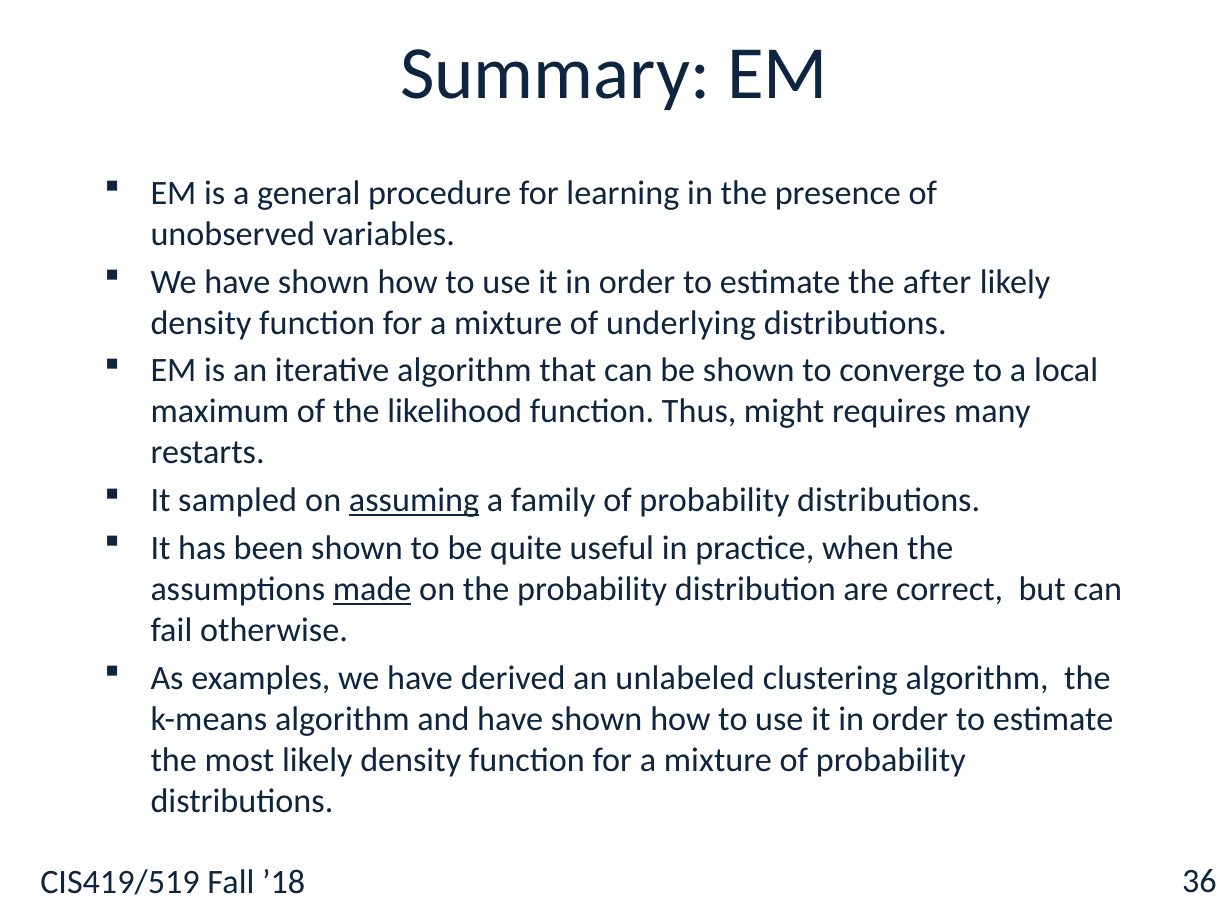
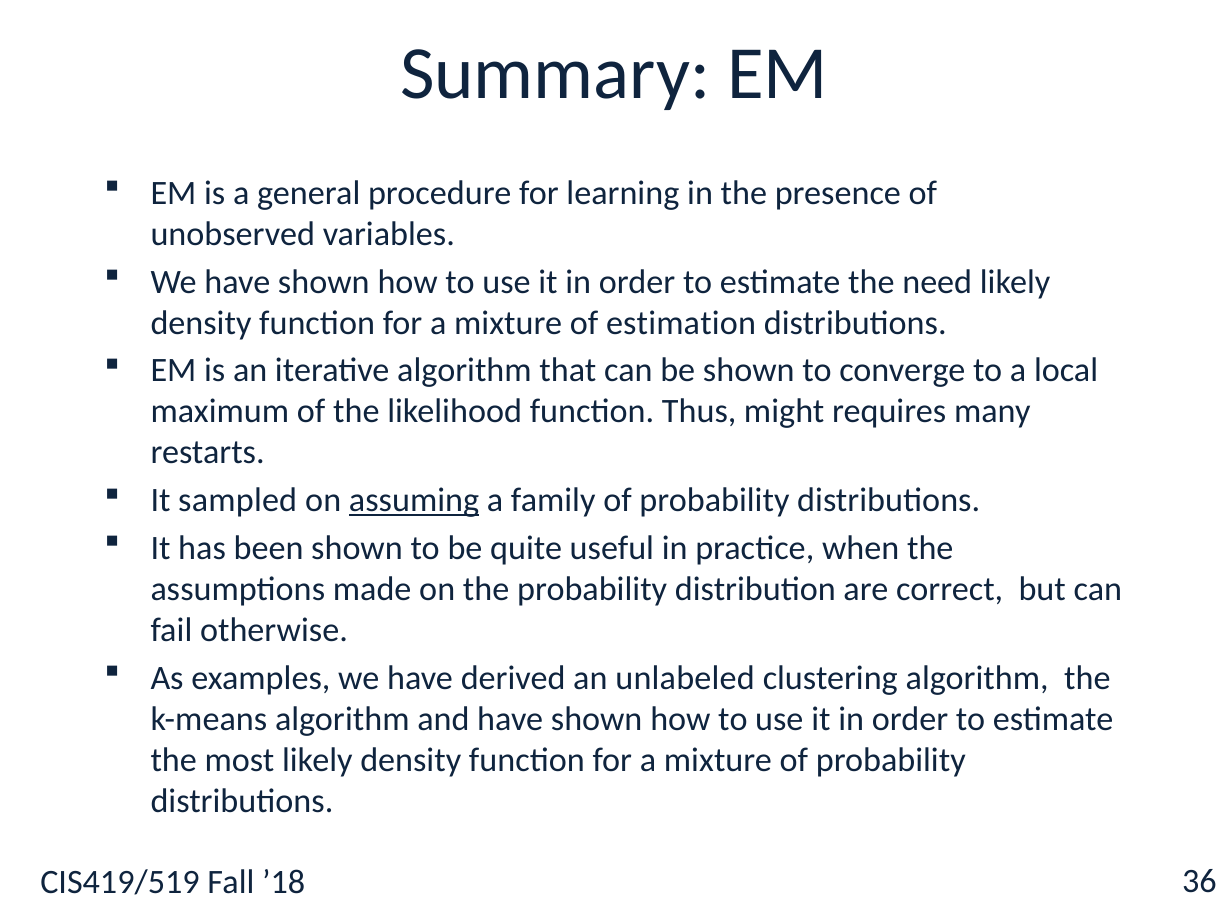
after: after -> need (937, 282)
underlying: underlying -> estimation (681, 323)
made underline: present -> none (372, 589)
